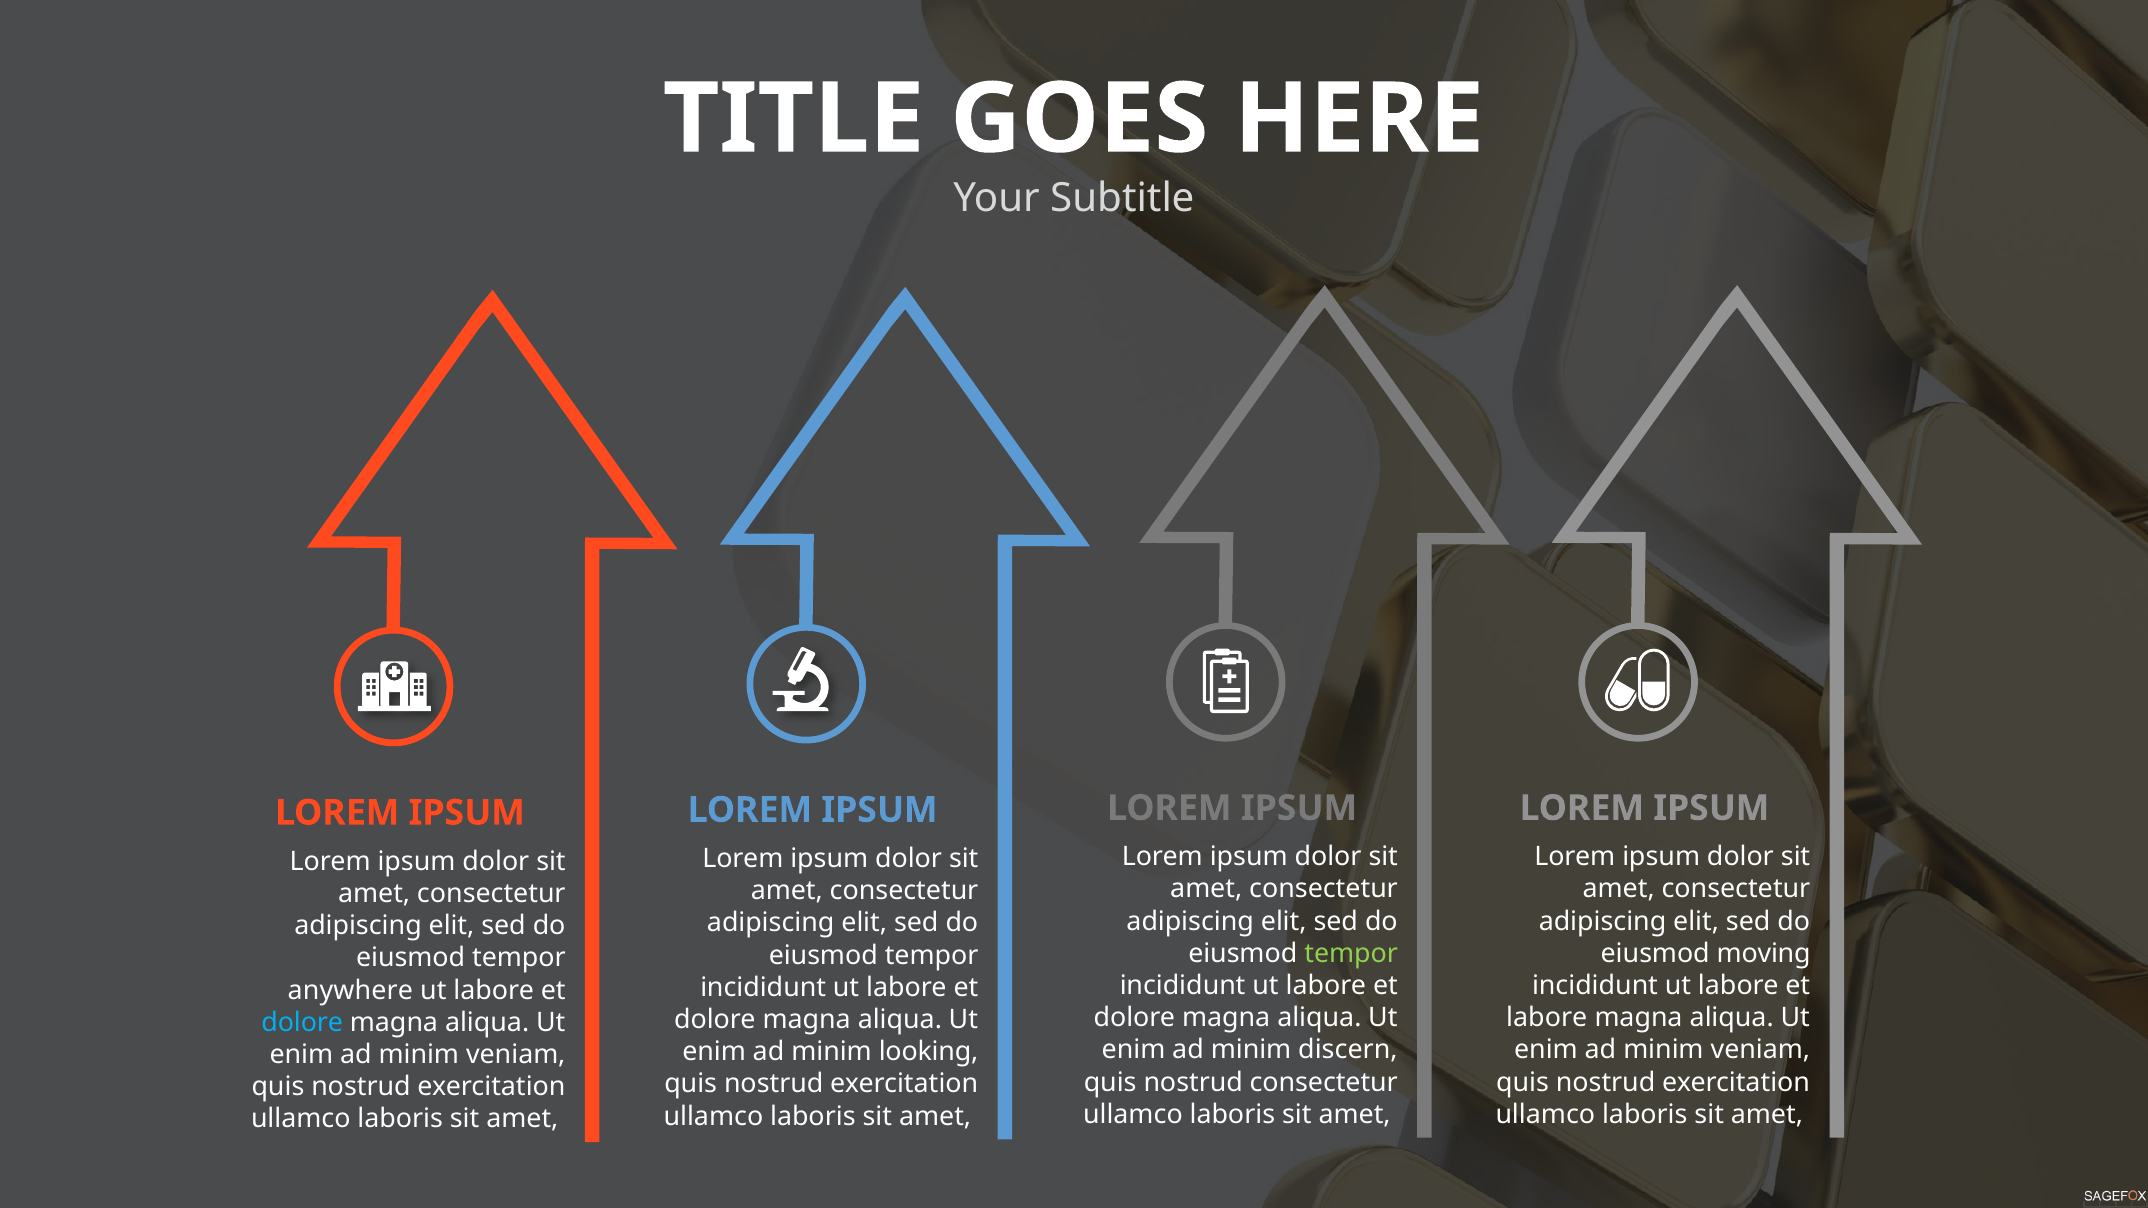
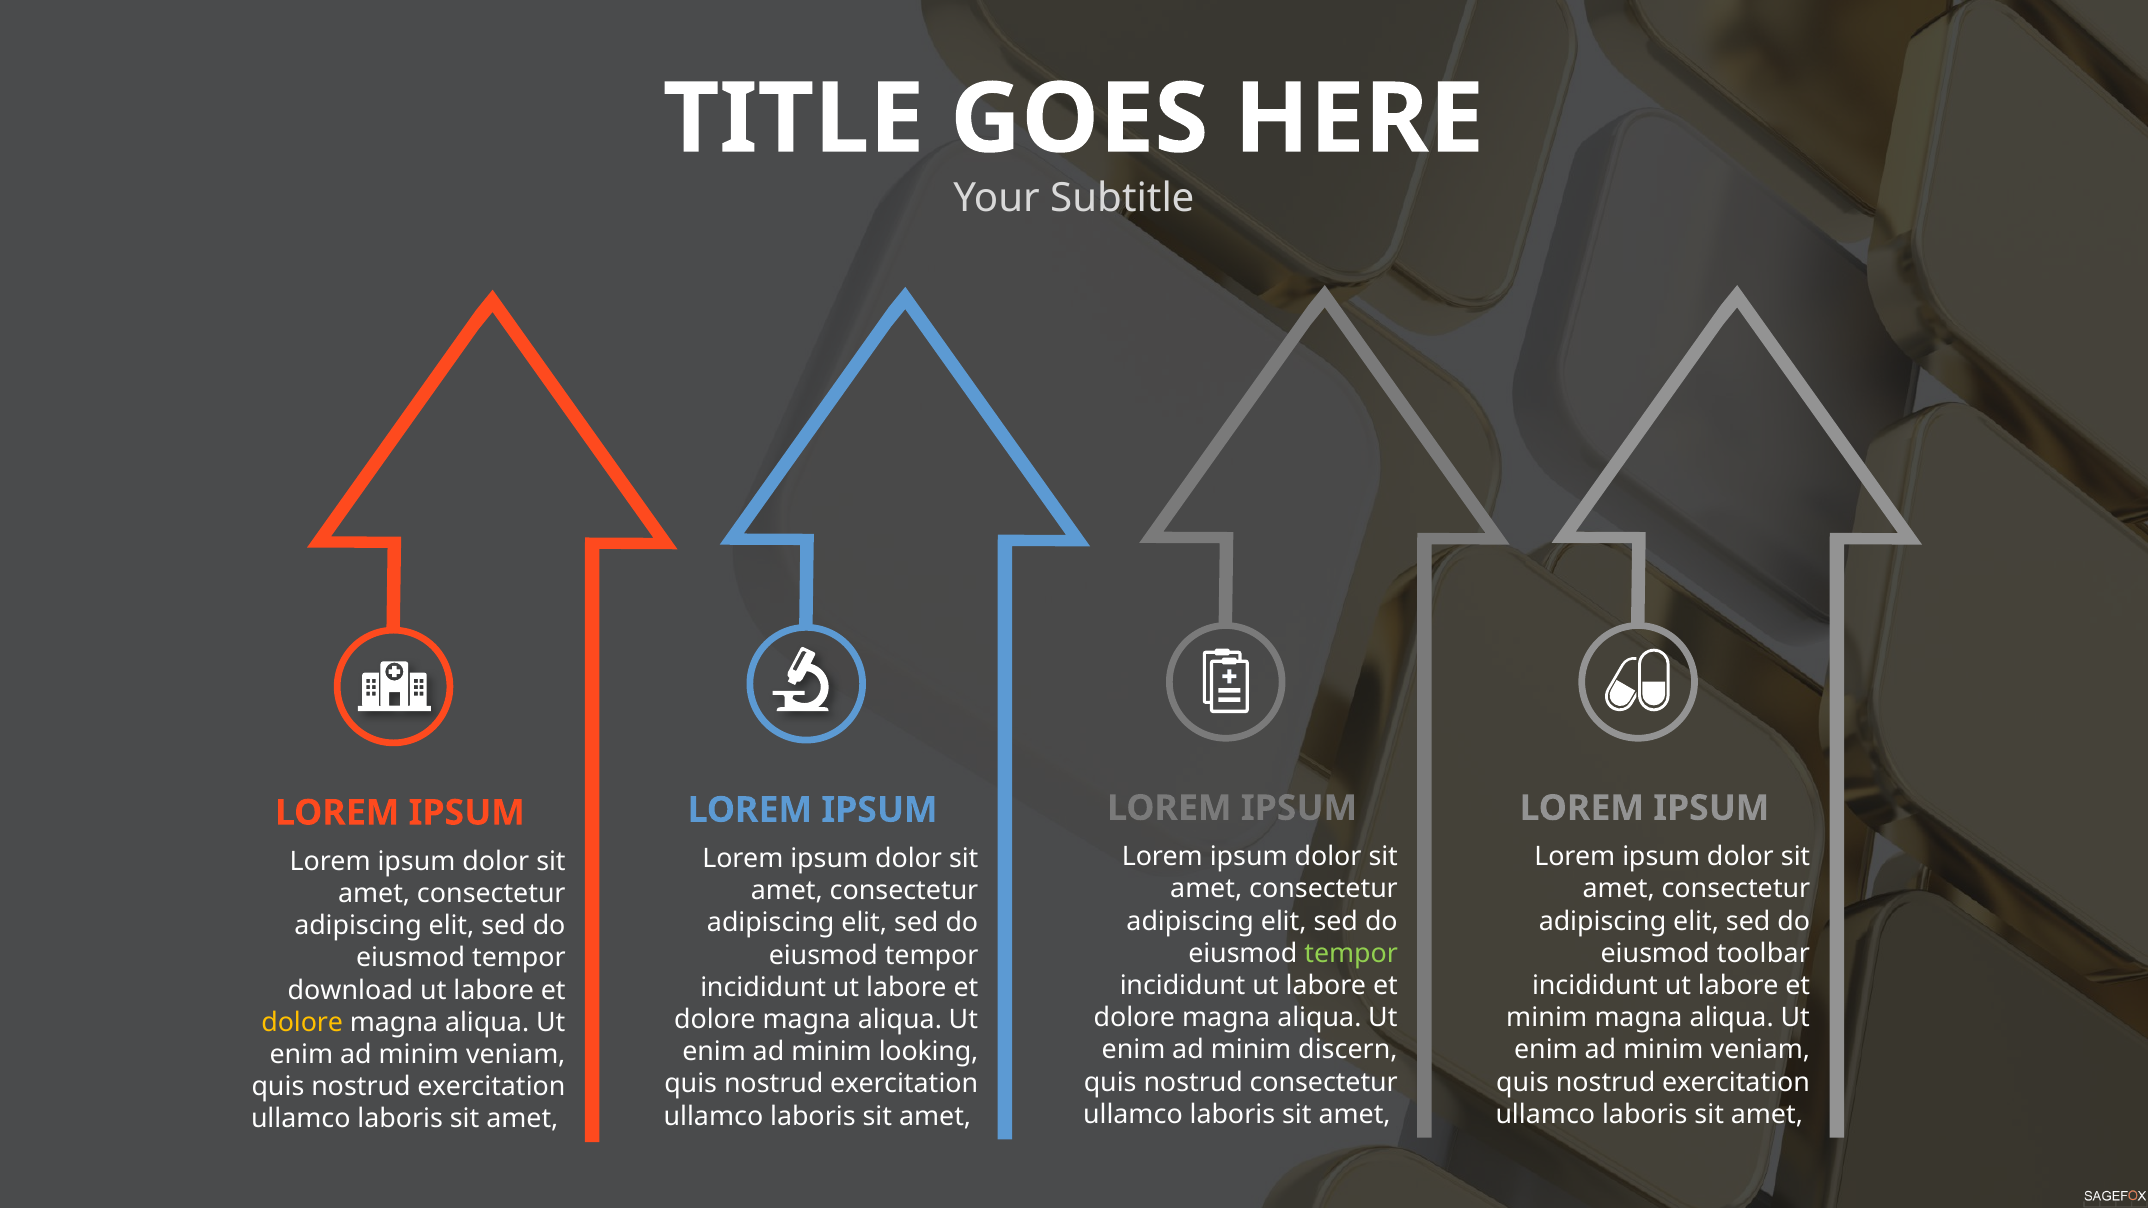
moving: moving -> toolbar (1763, 954)
anywhere: anywhere -> download (350, 990)
labore: labore -> minim (1547, 1018)
dolore colour: light blue -> yellow (302, 1023)
